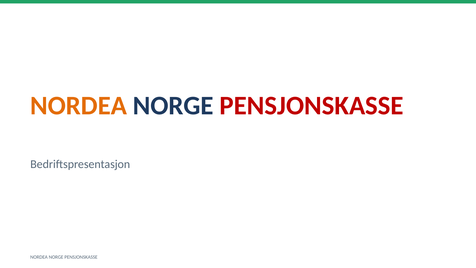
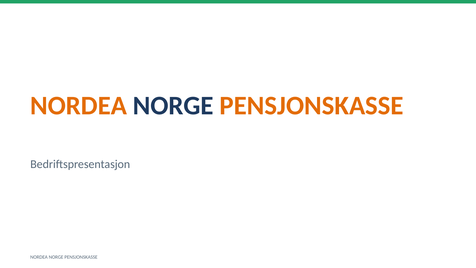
PENSJONSKASSE colour: red -> orange (312, 106)
